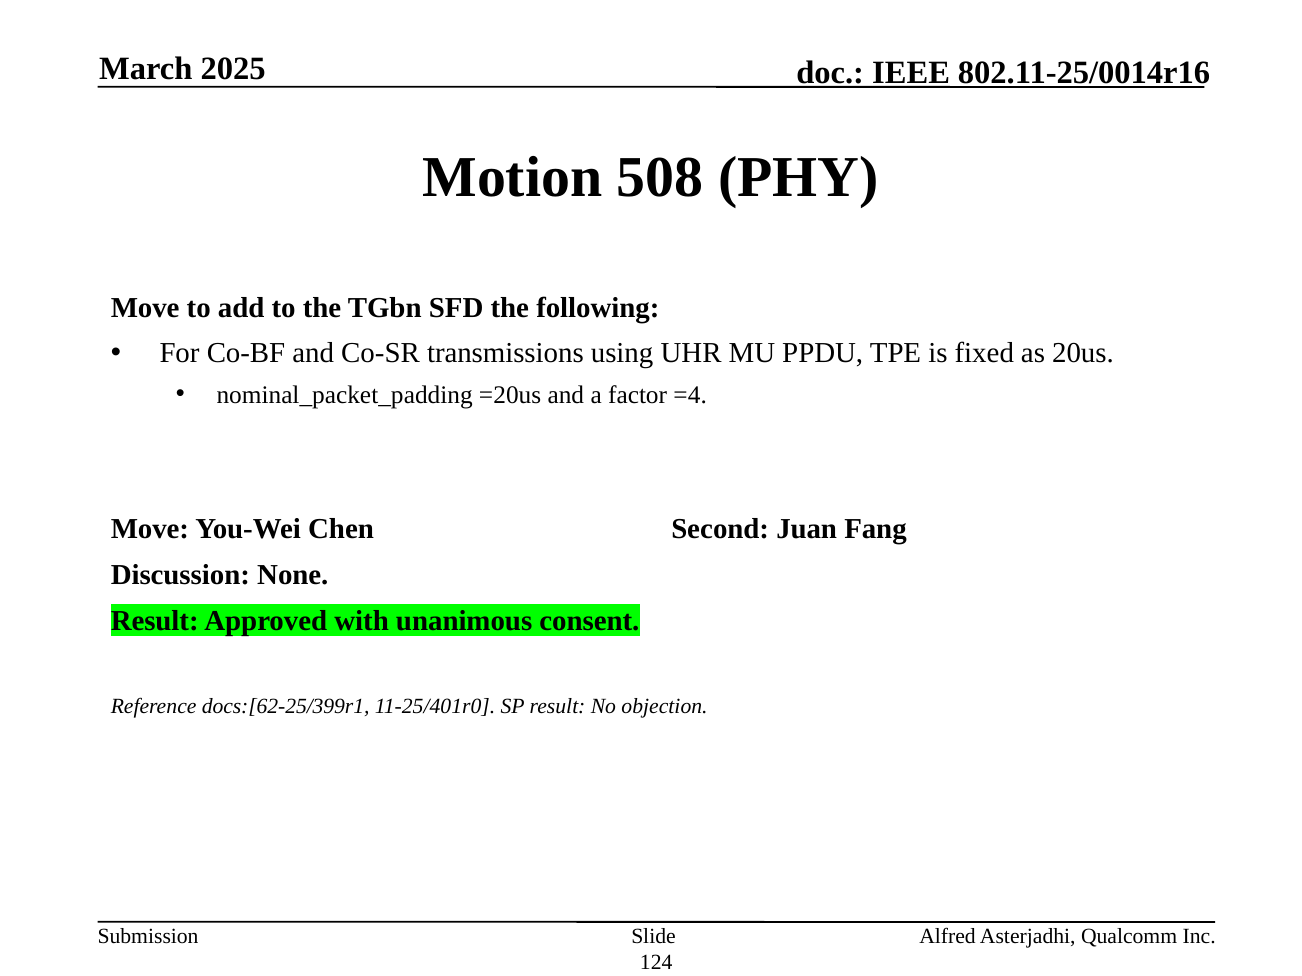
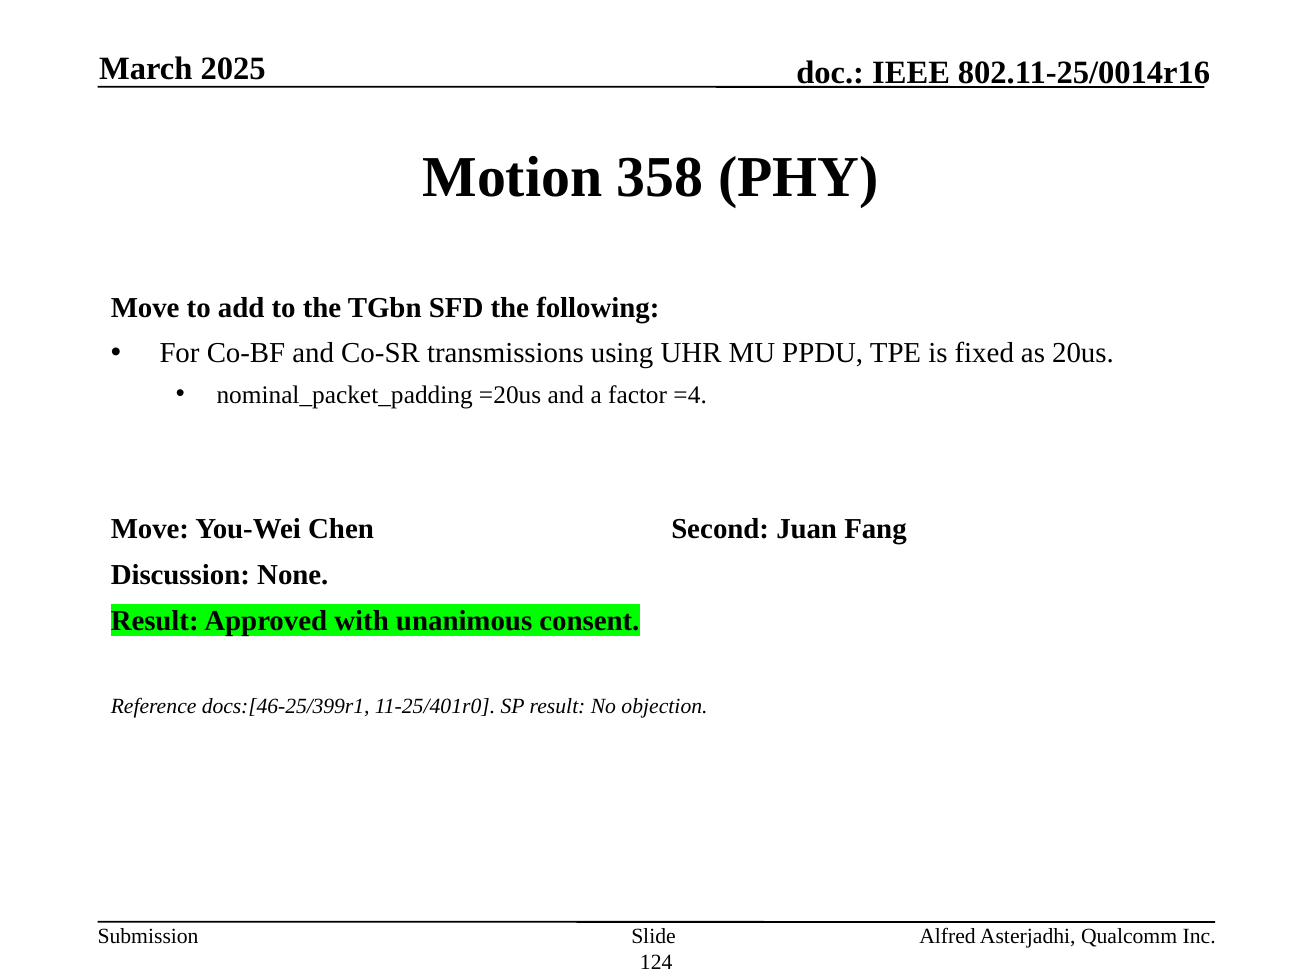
508: 508 -> 358 (660, 177)
docs:[62-25/399r1: docs:[62-25/399r1 -> docs:[46-25/399r1 (286, 707)
